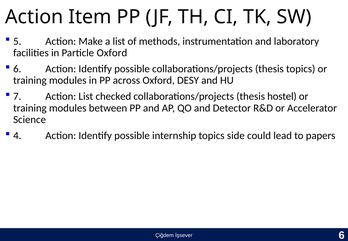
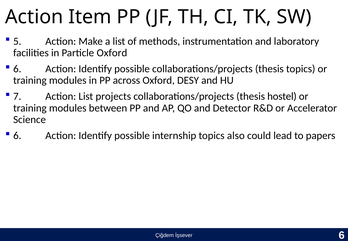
checked: checked -> projects (113, 96)
4: 4 -> 6 (17, 136)
side: side -> also (236, 136)
